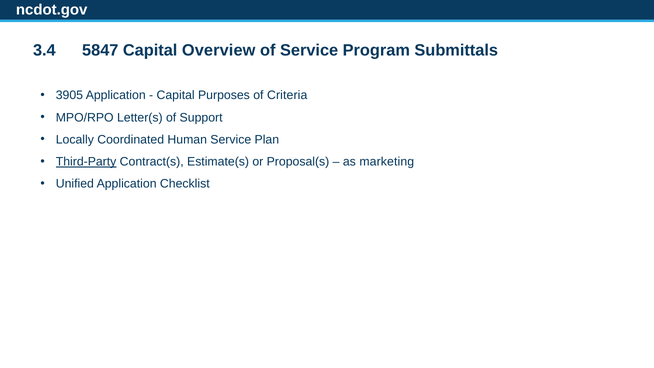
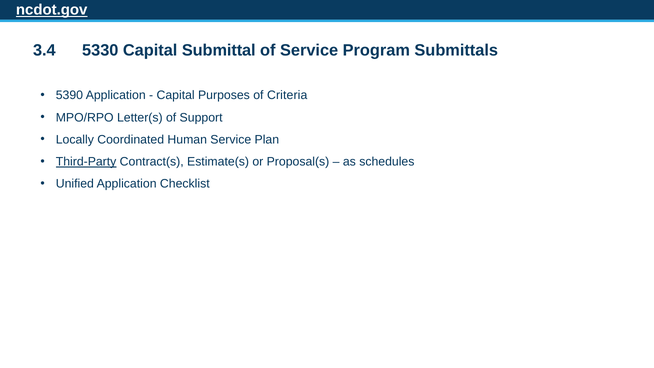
ncdot.gov underline: none -> present (52, 10)
5847: 5847 -> 5330 (100, 50)
Overview: Overview -> Submittal (219, 50)
3905: 3905 -> 5390 (69, 95)
marketing: marketing -> schedules (387, 162)
